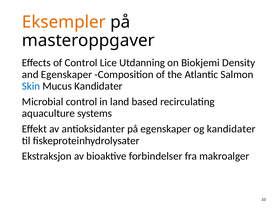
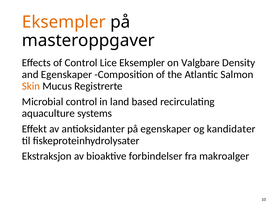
Lice Utdanning: Utdanning -> Eksempler (142, 63)
Biokjemi: Biokjemi -> Valgbare (200, 63)
Skin colour: blue -> orange (31, 86)
Mucus Kandidater: Kandidater -> Registrerte (98, 86)
